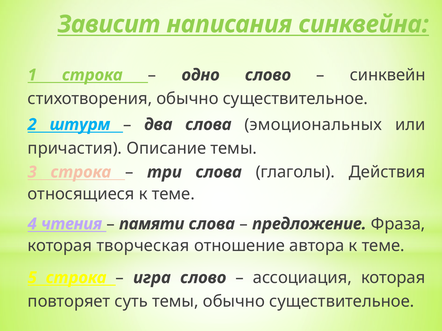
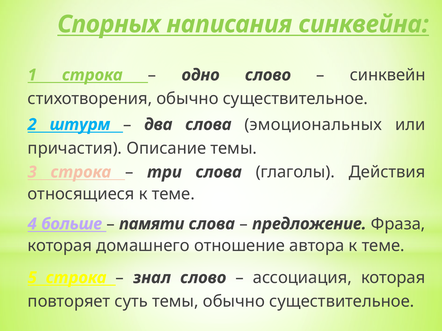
Зависит: Зависит -> Спорных (109, 24)
чтения: чтения -> больше (72, 224)
творческая: творческая -> домашнего (143, 246)
игра: игра -> знал (152, 278)
